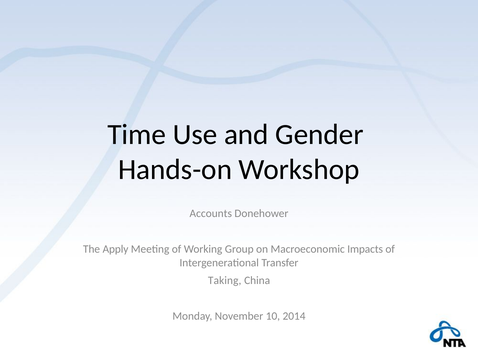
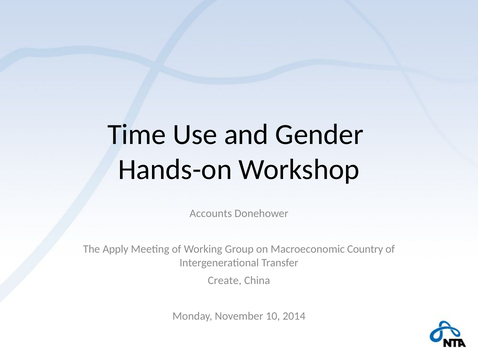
Impacts: Impacts -> Country (365, 249)
Taking: Taking -> Create (225, 280)
